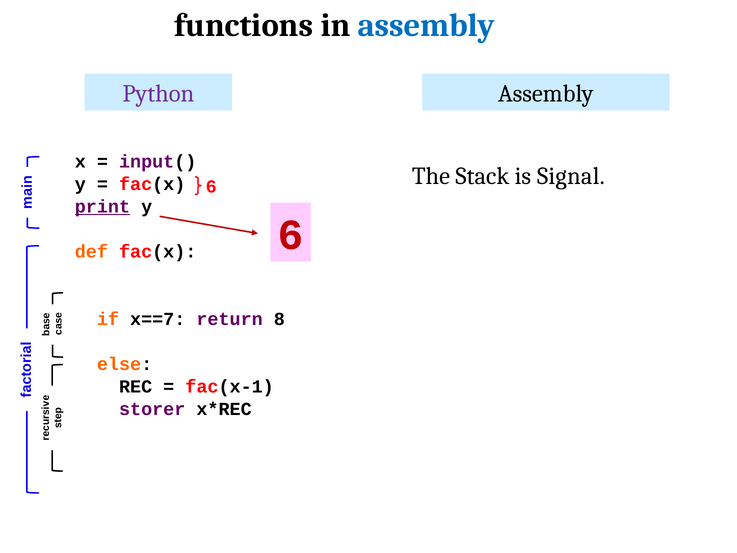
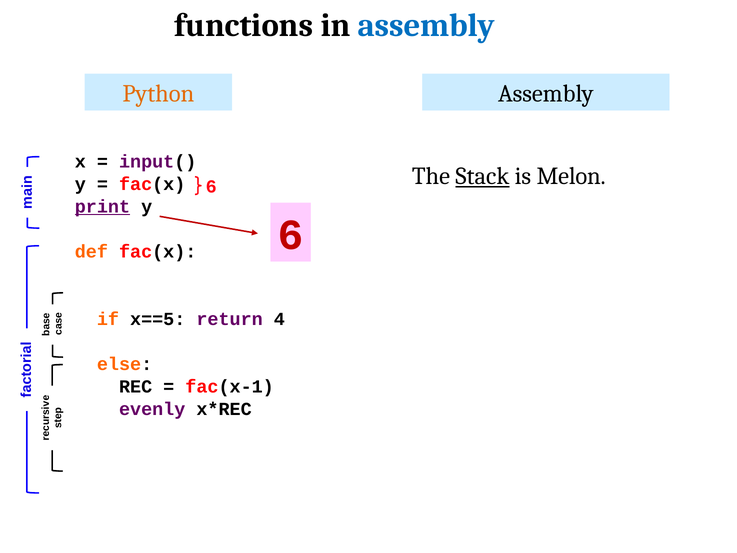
Python colour: purple -> orange (158, 94)
Stack underline: none -> present (482, 176)
Signal: Signal -> Melon (571, 176)
x==7: x==7 -> x==5 (158, 319)
8: 8 -> 4 (279, 319)
storer: storer -> evenly (152, 409)
